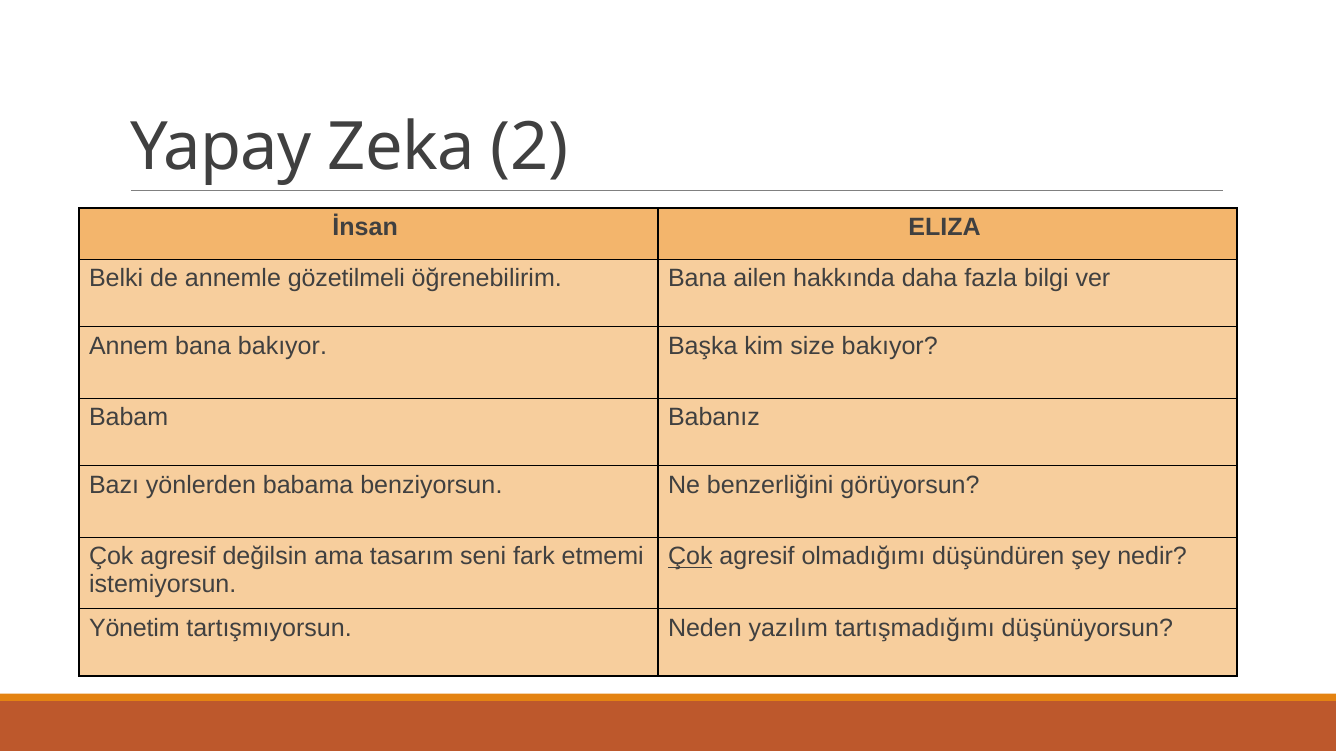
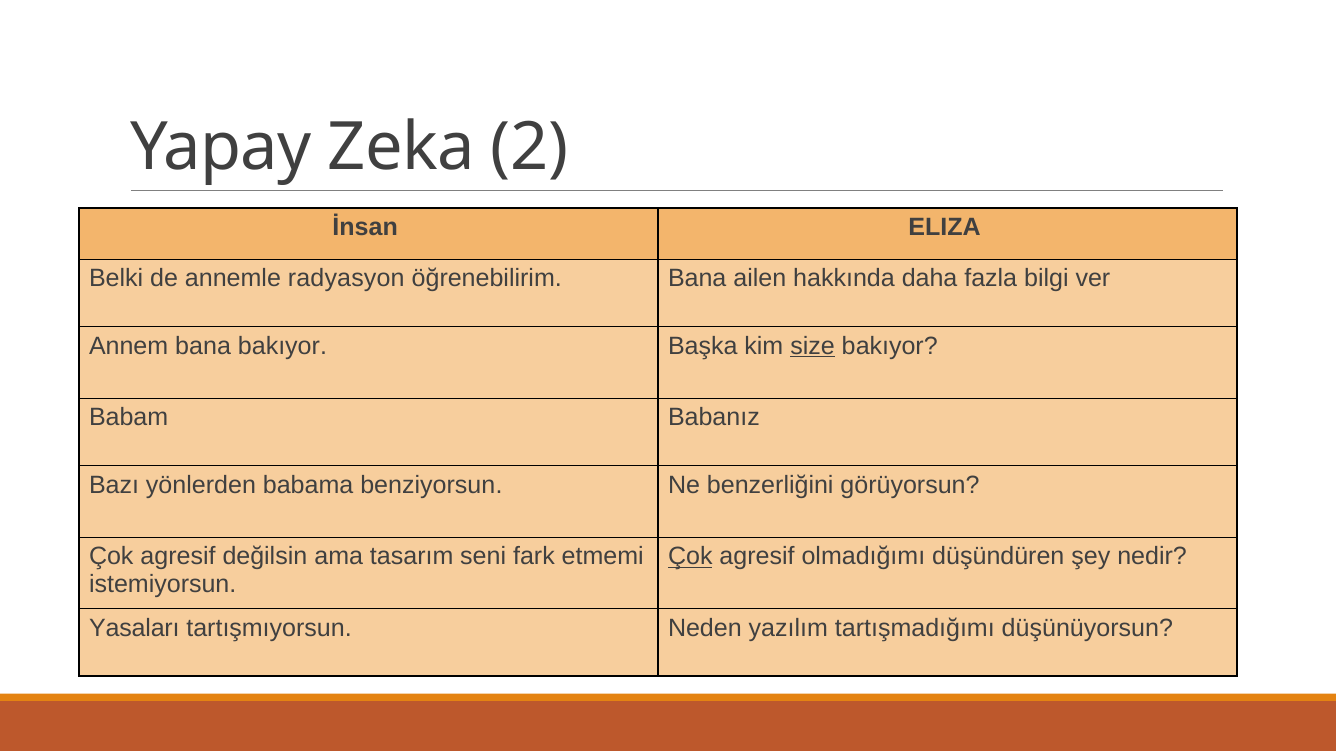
gözetilmeli: gözetilmeli -> radyasyon (346, 279)
size underline: none -> present (813, 346)
Yönetim: Yönetim -> Yasaları (134, 629)
